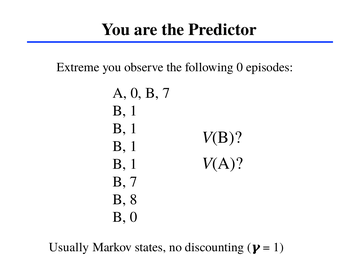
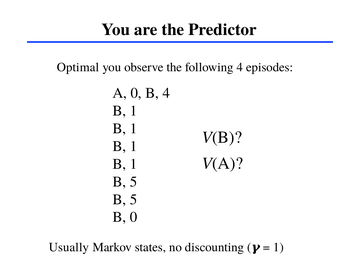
Extreme: Extreme -> Optimal (78, 67)
following 0: 0 -> 4 (240, 67)
0 B 7: 7 -> 4 (166, 93)
7: 7 -> 5 (133, 182)
8: 8 -> 5 (133, 199)
